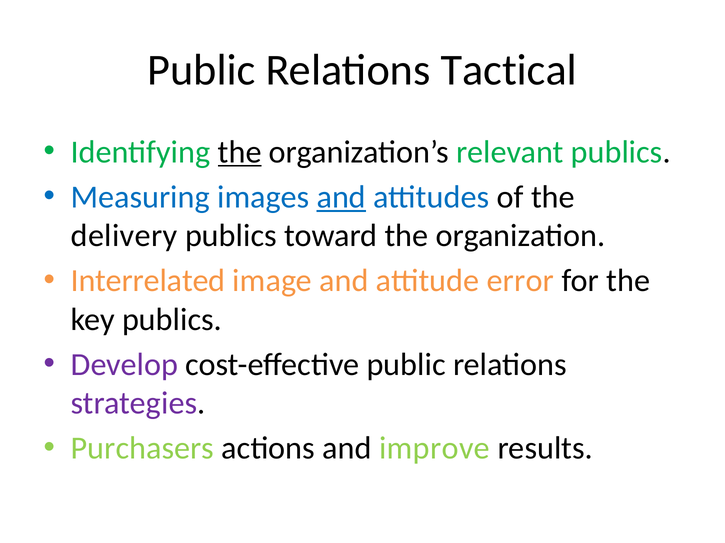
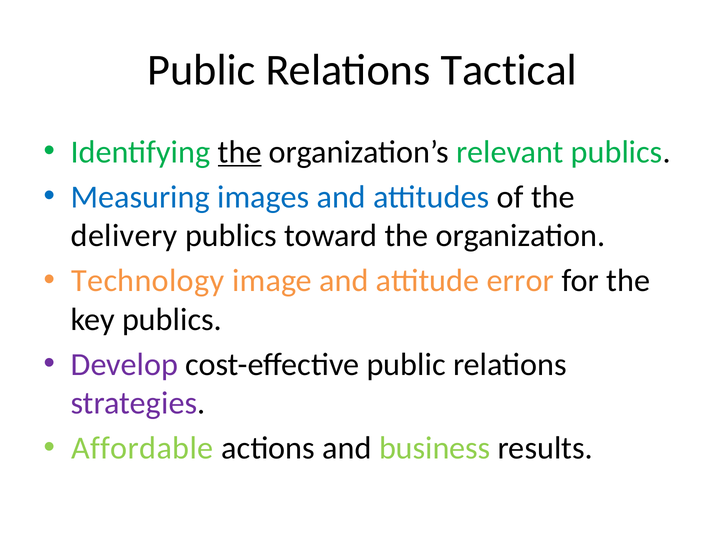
and underline: present -> none (341, 197)
Interrelated: Interrelated -> Technology (148, 281)
Purchasers: Purchasers -> Affordable (142, 449)
improve: improve -> business (435, 449)
